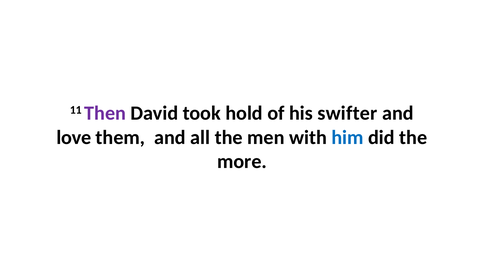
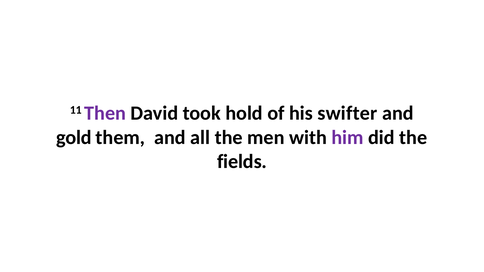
love: love -> gold (74, 138)
him colour: blue -> purple (347, 138)
more: more -> fields (242, 162)
